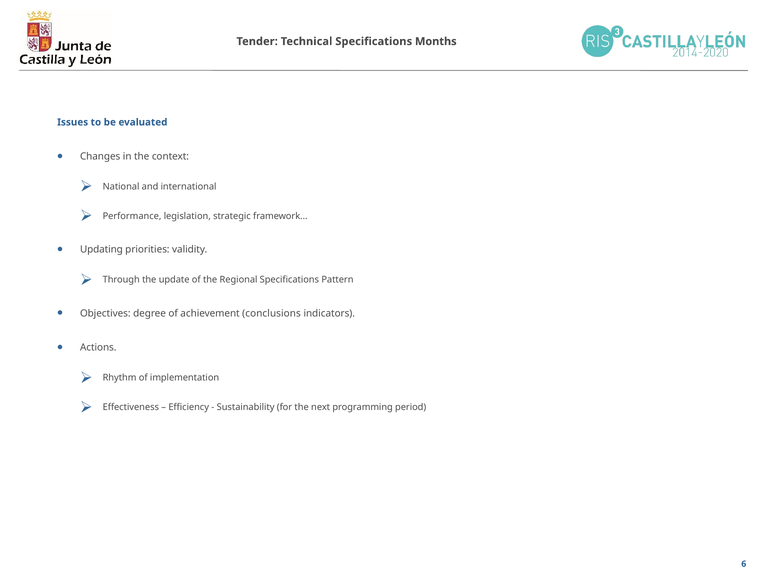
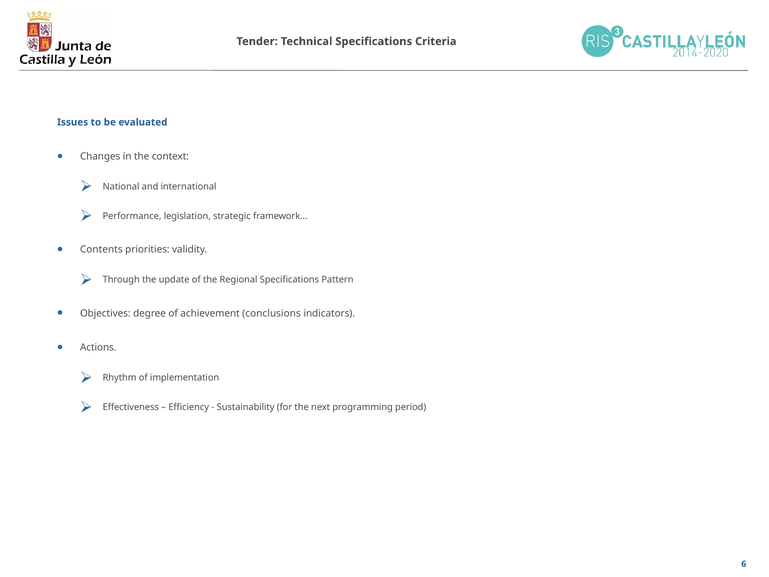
Months: Months -> Criteria (436, 41)
Updating: Updating -> Contents (101, 250)
